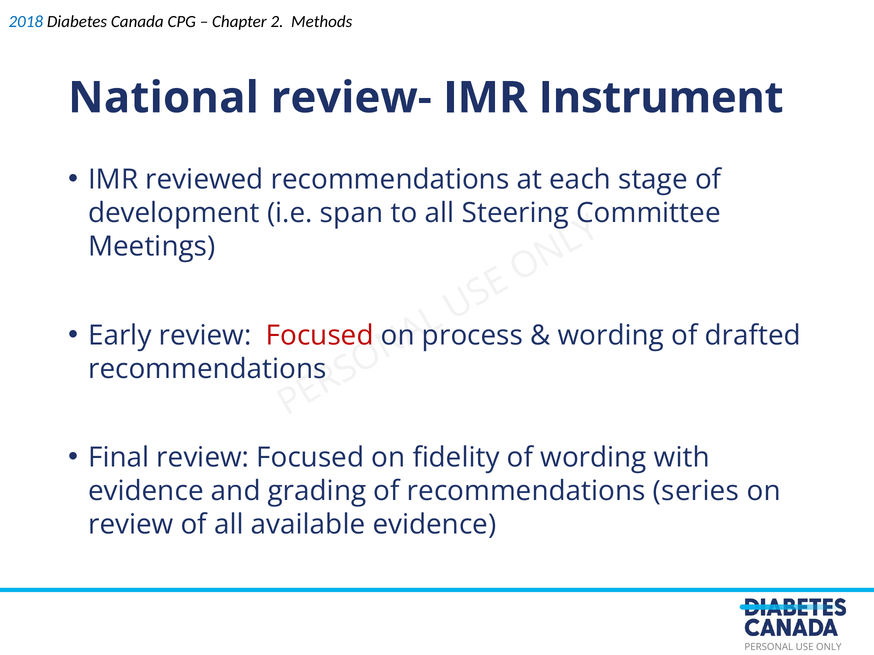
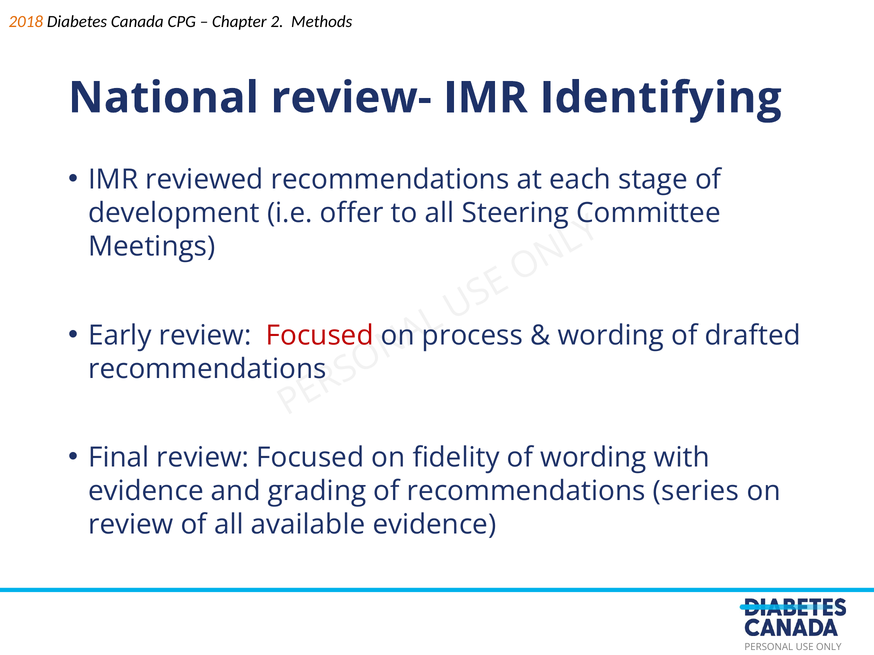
2018 colour: blue -> orange (26, 21)
Instrument: Instrument -> Identifying (661, 98)
span: span -> offer (352, 213)
